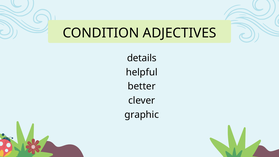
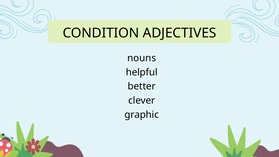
details: details -> nouns (142, 58)
